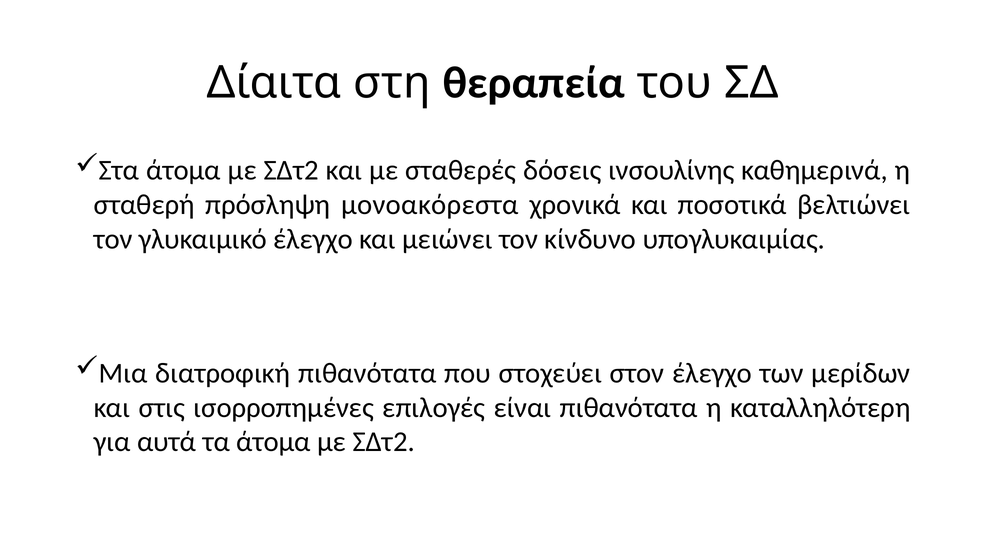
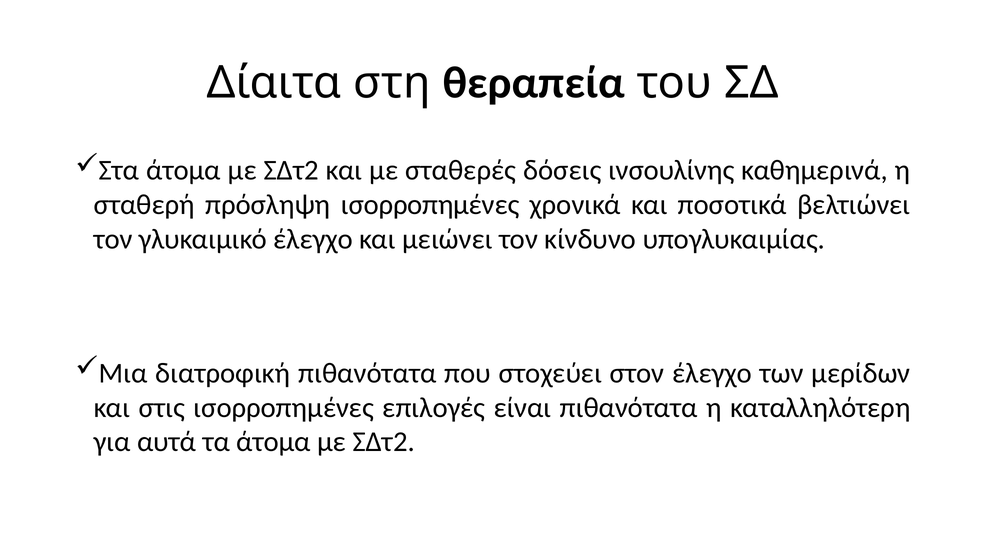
πρόσληψη μονοακόρεστα: μονοακόρεστα -> ισορροπημένες (430, 205)
